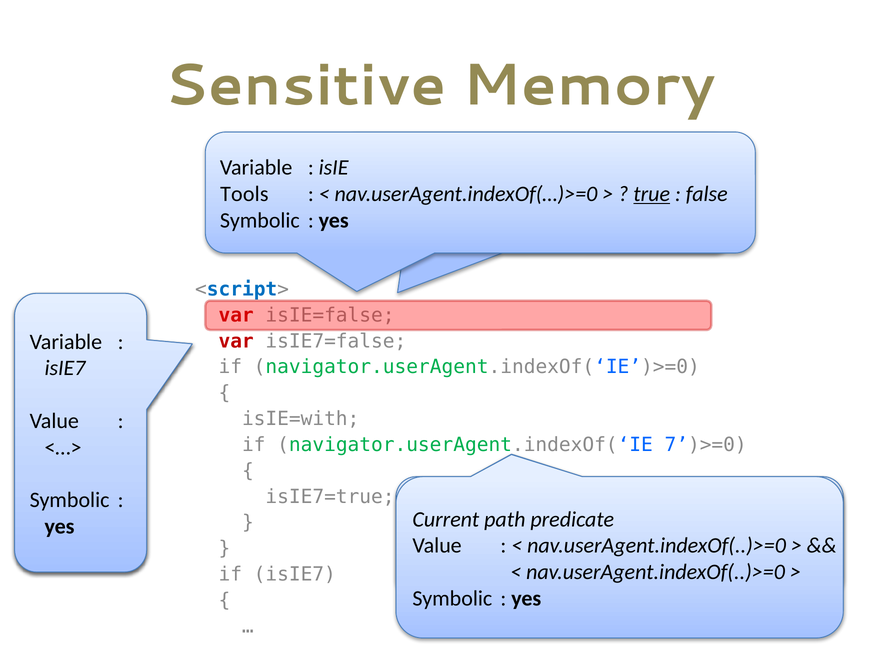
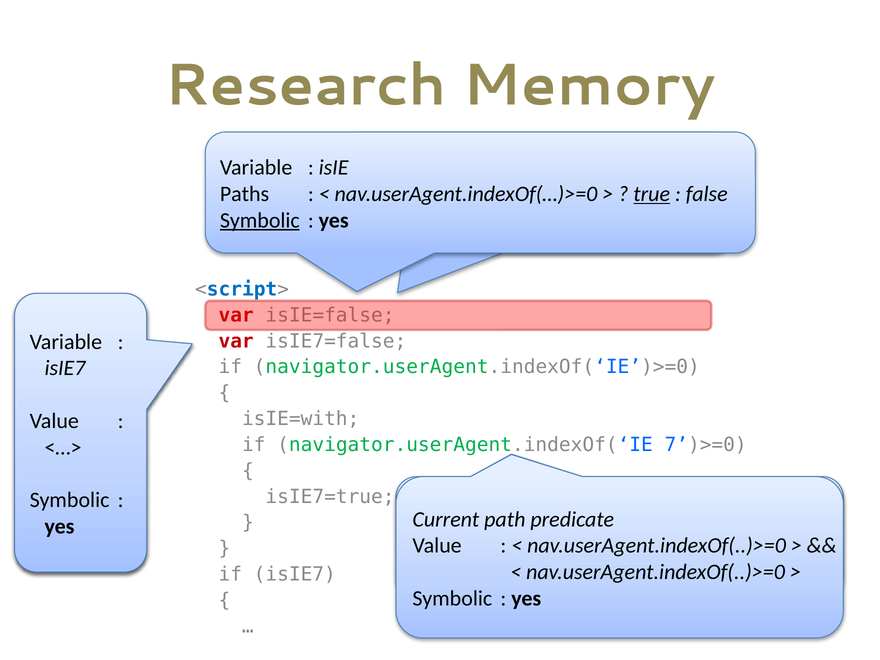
Sensitive: Sensitive -> Research (305, 86)
Tools: Tools -> Paths (245, 194)
Symbolic underline: none -> present (260, 220)
